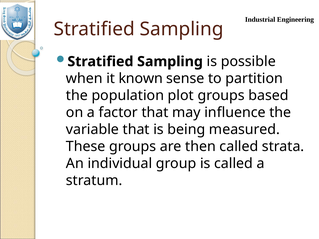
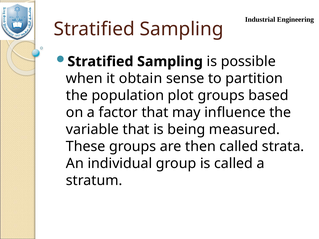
known: known -> obtain (141, 79)
